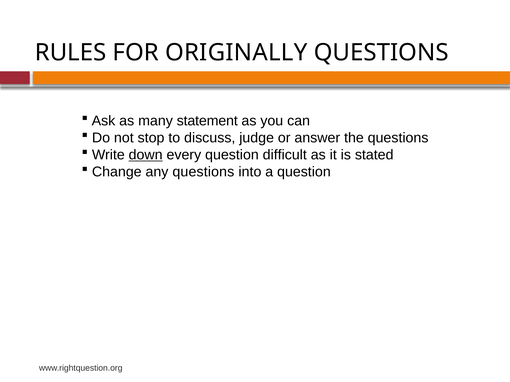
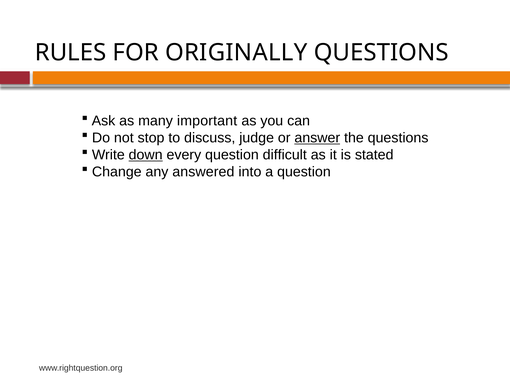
statement: statement -> important (207, 121)
answer underline: none -> present (317, 138)
any questions: questions -> answered (203, 172)
